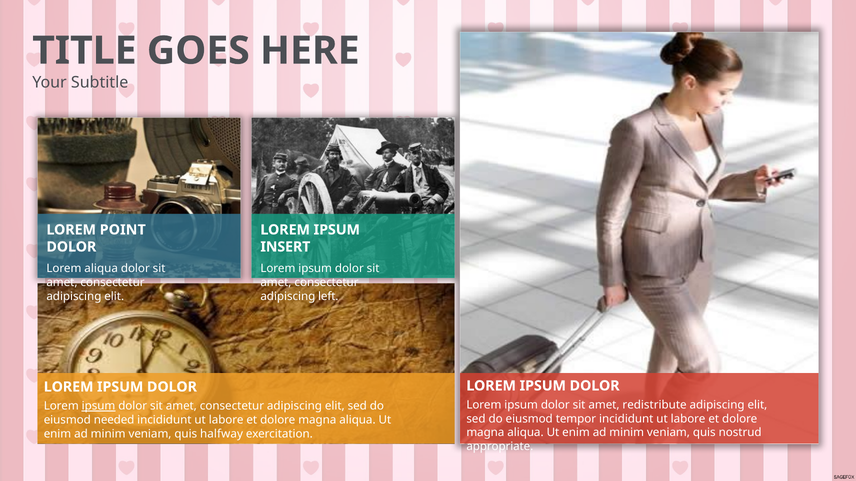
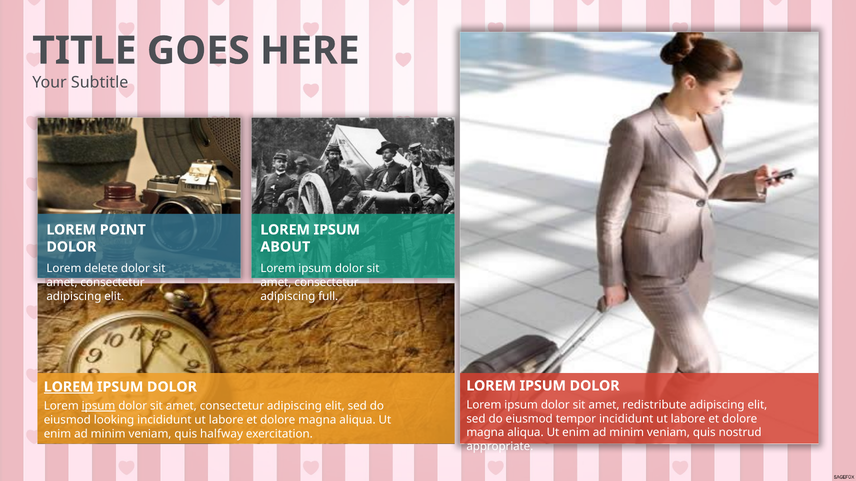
INSERT: INSERT -> ABOUT (285, 247)
Lorem aliqua: aliqua -> delete (101, 269)
left: left -> full (328, 296)
LOREM underline: none -> present (69, 387)
needed: needed -> looking (114, 420)
